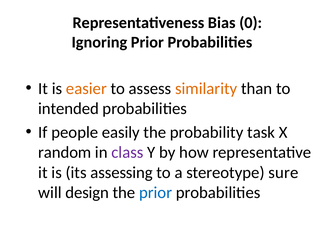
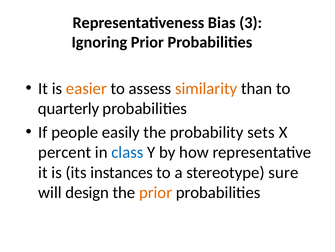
0: 0 -> 3 (251, 23)
intended: intended -> quarterly (69, 108)
task: task -> sets (261, 132)
random: random -> percent (65, 152)
class colour: purple -> blue (127, 152)
assessing: assessing -> instances (122, 172)
prior colour: blue -> orange (156, 192)
